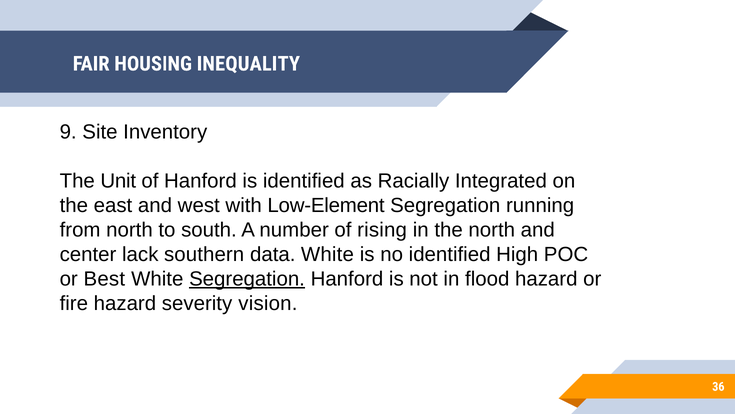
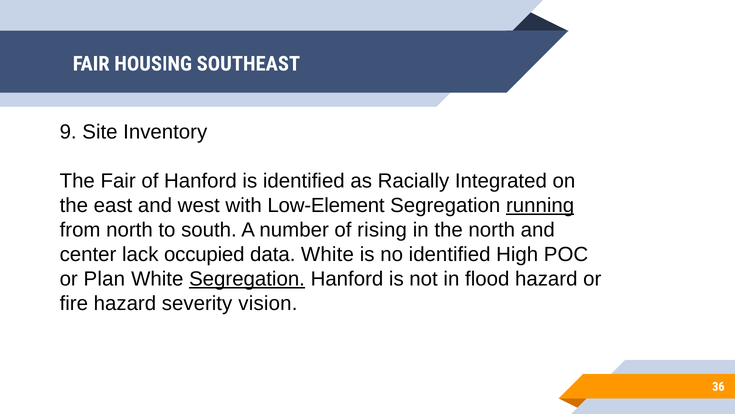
INEQUALITY: INEQUALITY -> SOUTHEAST (248, 64)
The Unit: Unit -> Fair (118, 181)
running underline: none -> present (540, 205)
southern: southern -> occupied (204, 254)
Best: Best -> Plan (104, 279)
